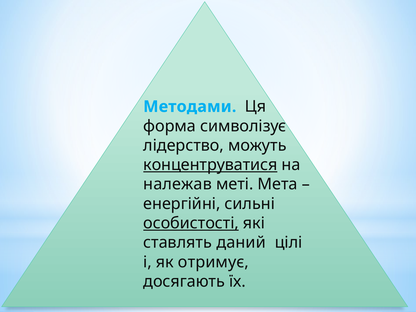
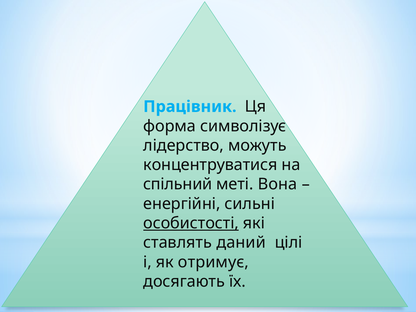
Методами: Методами -> Працівник (190, 107)
концентруватися underline: present -> none (210, 165)
належав: належав -> спільний (178, 184)
Мета: Мета -> Вона (277, 184)
